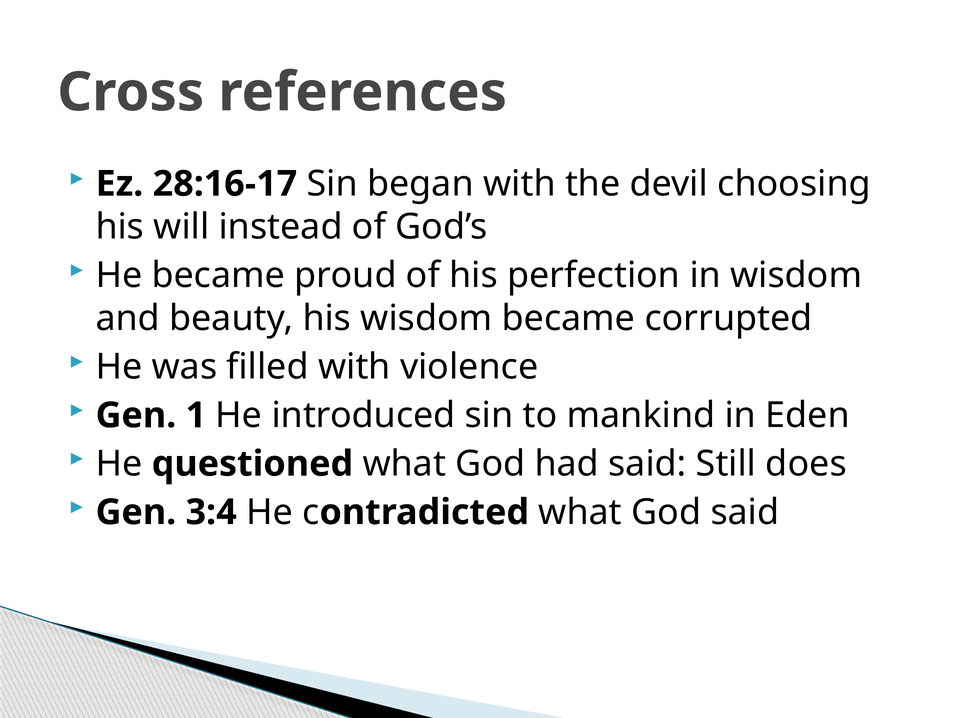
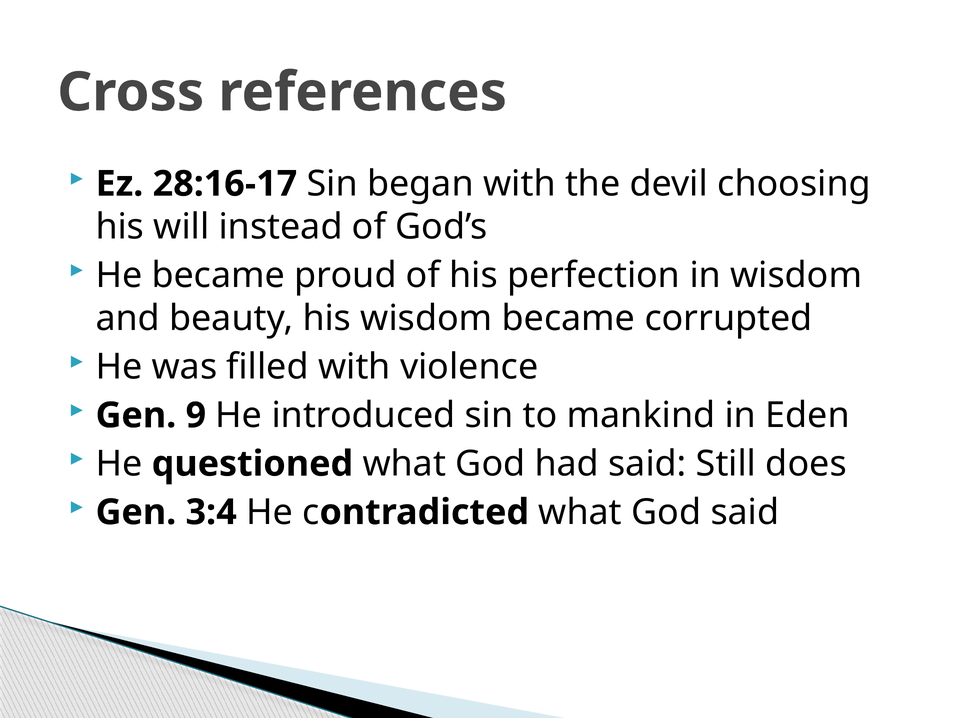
1: 1 -> 9 (196, 415)
